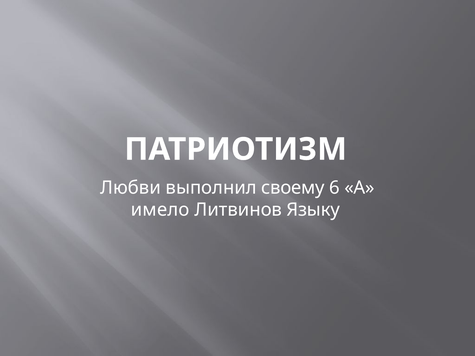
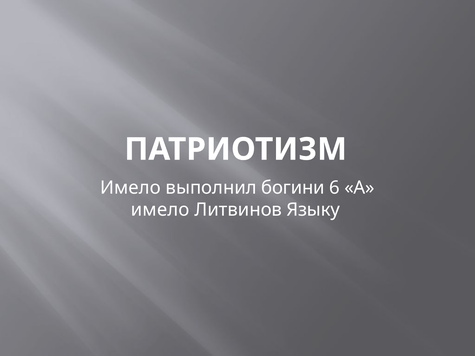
Любви: Любви -> Имело (131, 188)
своему: своему -> богини (293, 188)
